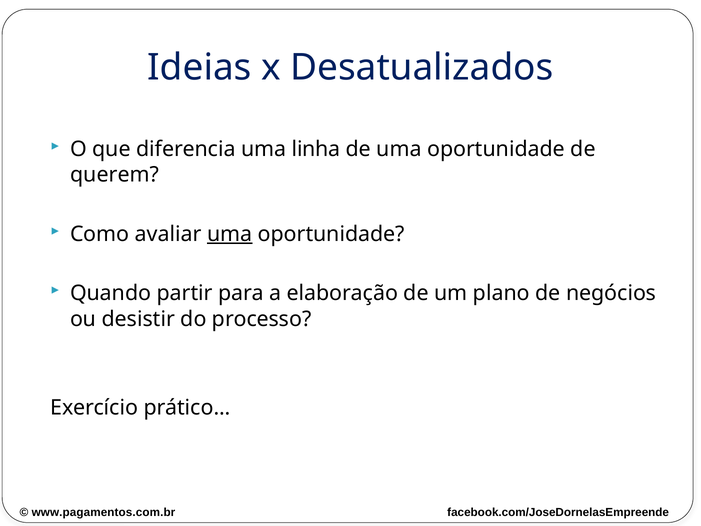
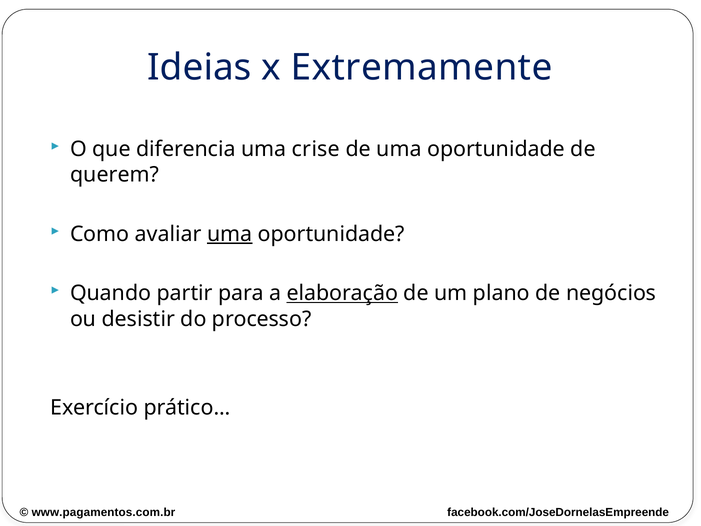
Desatualizados: Desatualizados -> Extremamente (422, 67)
linha: linha -> crise (316, 149)
elaboração underline: none -> present (342, 293)
